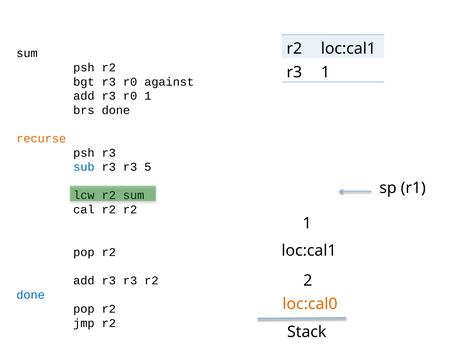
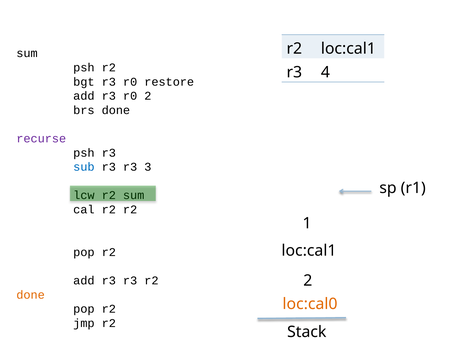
r3 1: 1 -> 4 (325, 72)
against: against -> restore (169, 82)
r0 1: 1 -> 2 (148, 96)
recurse colour: orange -> purple (41, 139)
5: 5 -> 3 (148, 167)
done colour: blue -> orange (31, 295)
